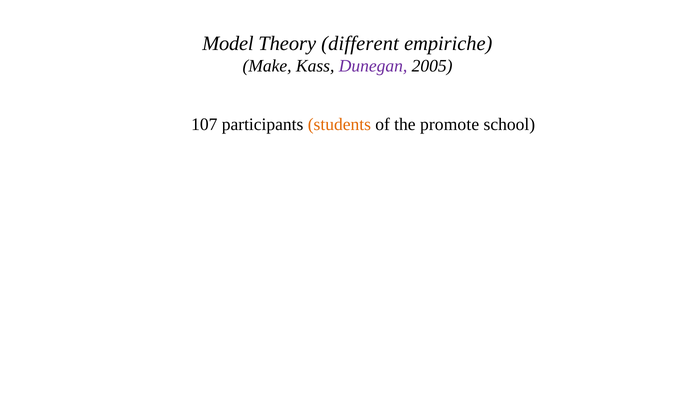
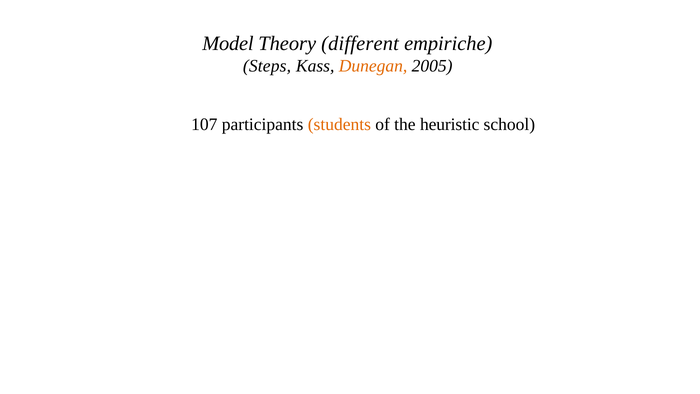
Make: Make -> Steps (267, 66)
Dunegan colour: purple -> orange (373, 66)
promote: promote -> heuristic (450, 124)
